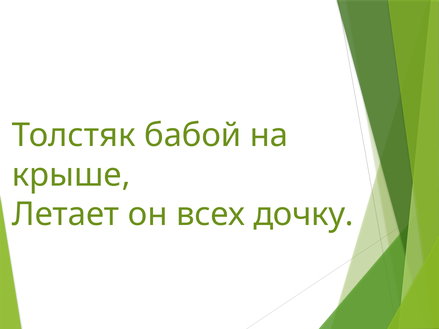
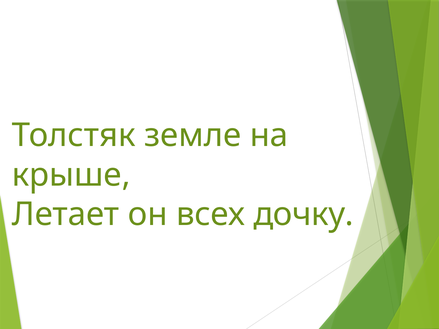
бабой: бабой -> земле (193, 135)
